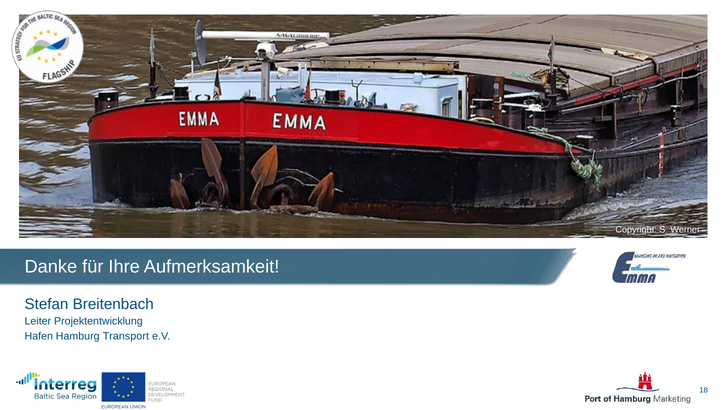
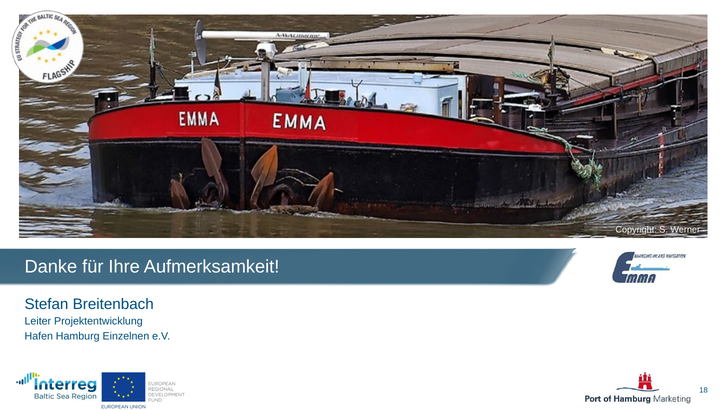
Transport: Transport -> Einzelnen (126, 336)
